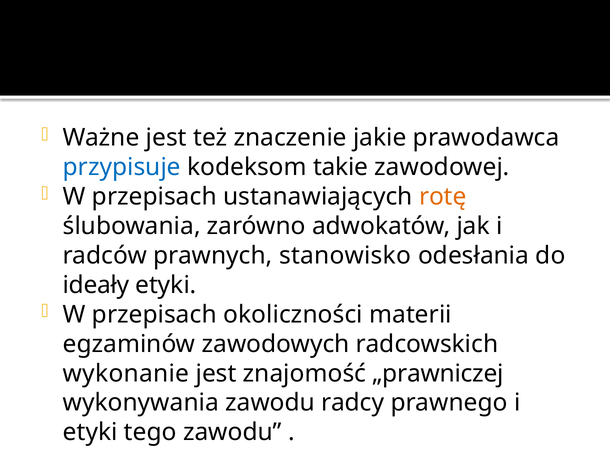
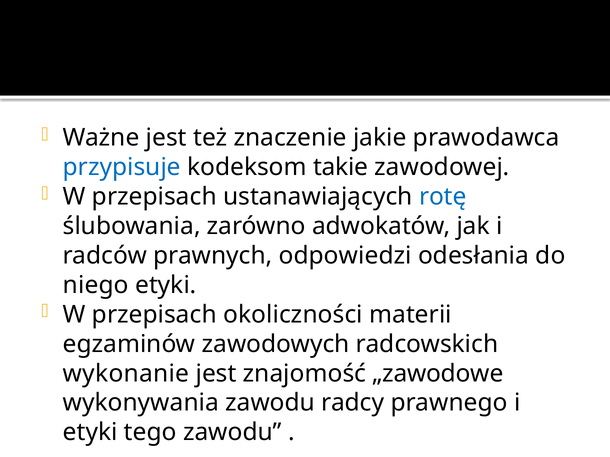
rotę colour: orange -> blue (443, 197)
stanowisko: stanowisko -> odpowiedzi (345, 256)
ideały: ideały -> niego (96, 285)
„prawniczej: „prawniczej -> „zawodowe (438, 374)
